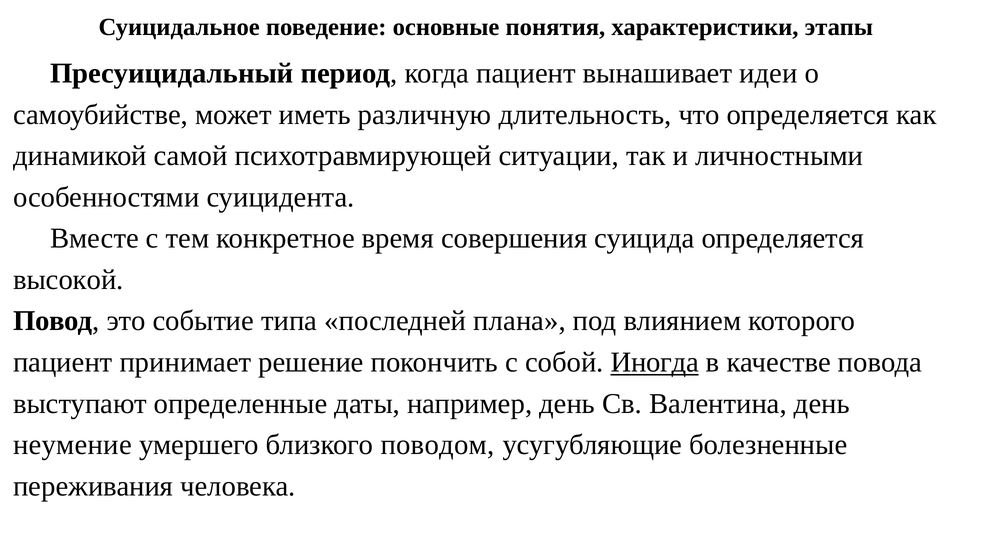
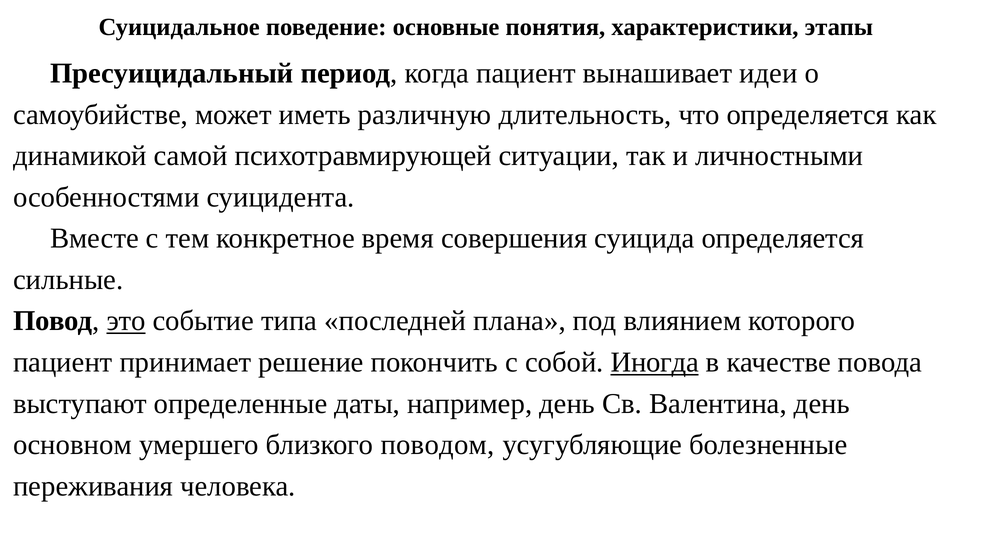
высокой: высокой -> сильные (68, 280)
это underline: none -> present (126, 321)
неумение: неумение -> основном (73, 445)
